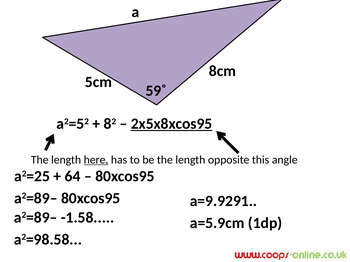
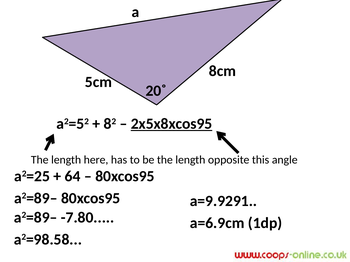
59˚: 59˚ -> 20˚ (156, 91)
here underline: present -> none (96, 160)
-1.58: -1.58 -> -7.80 (88, 218)
a=5.9cm: a=5.9cm -> a=6.9cm (217, 223)
